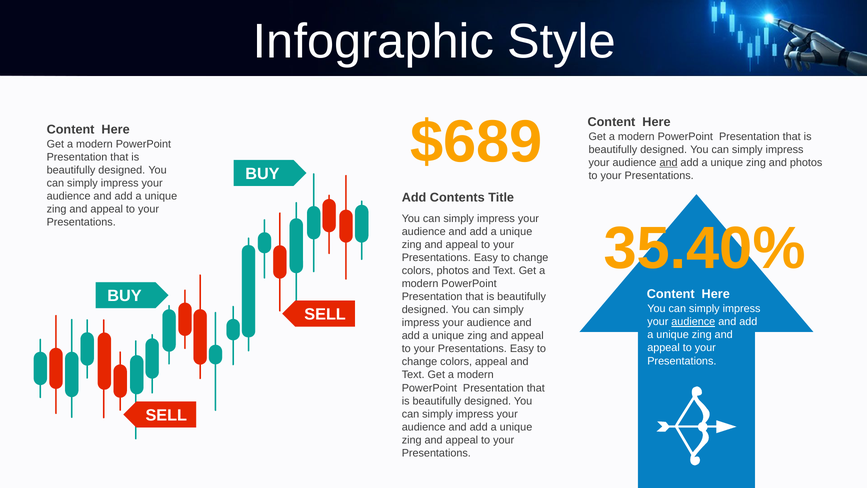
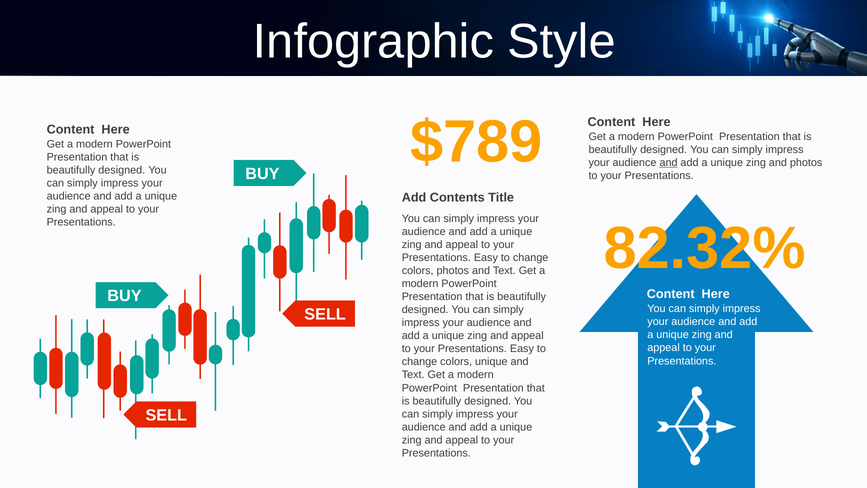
$689: $689 -> $789 (476, 142)
35.40%: 35.40% -> 82.32% (705, 248)
audience underline: present -> none (693, 322)
colors appeal: appeal -> unique (491, 362)
